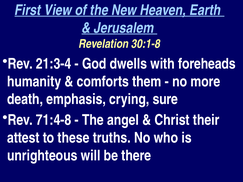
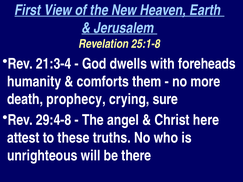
30:1-8: 30:1-8 -> 25:1-8 (146, 44)
emphasis: emphasis -> prophecy (76, 99)
71:4-8: 71:4-8 -> 29:4-8 (54, 120)
their: their -> here (206, 120)
